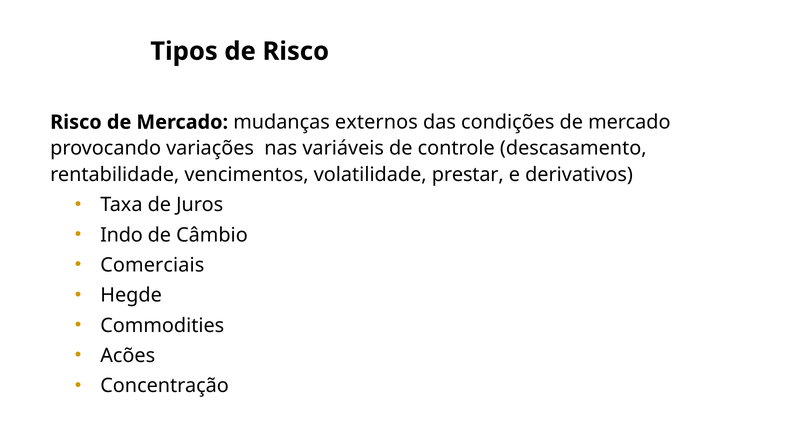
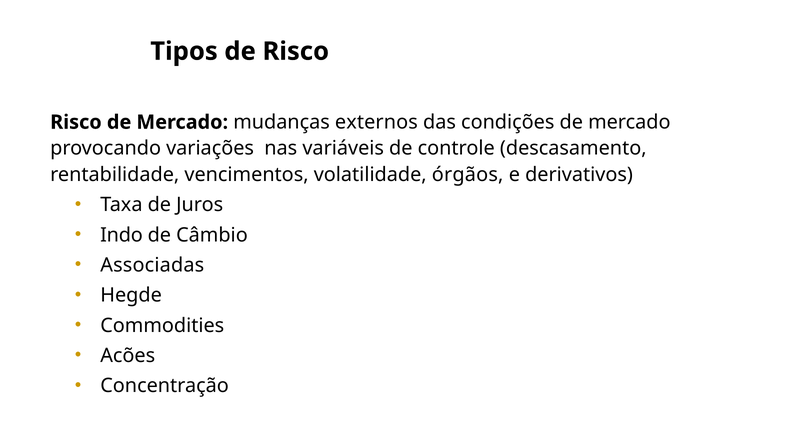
prestar: prestar -> órgãos (468, 174)
Comerciais: Comerciais -> Associadas (152, 265)
